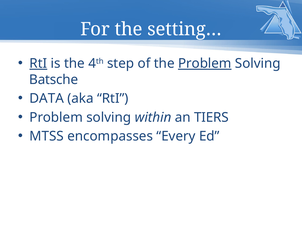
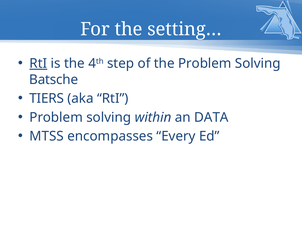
Problem underline: present -> none (205, 63)
DATA: DATA -> TIERS (47, 98)
TIERS: TIERS -> DATA (211, 117)
